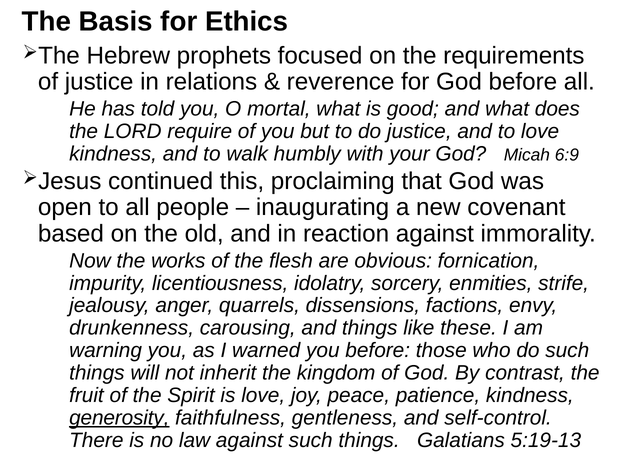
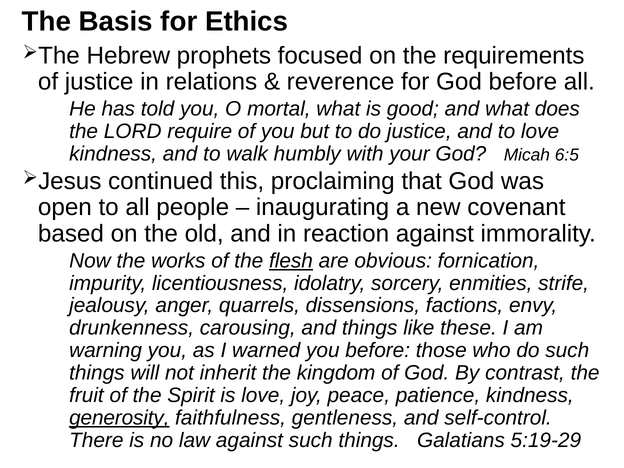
6:9: 6:9 -> 6:5 (567, 155)
flesh underline: none -> present (291, 261)
5:19-13: 5:19-13 -> 5:19-29 (546, 440)
